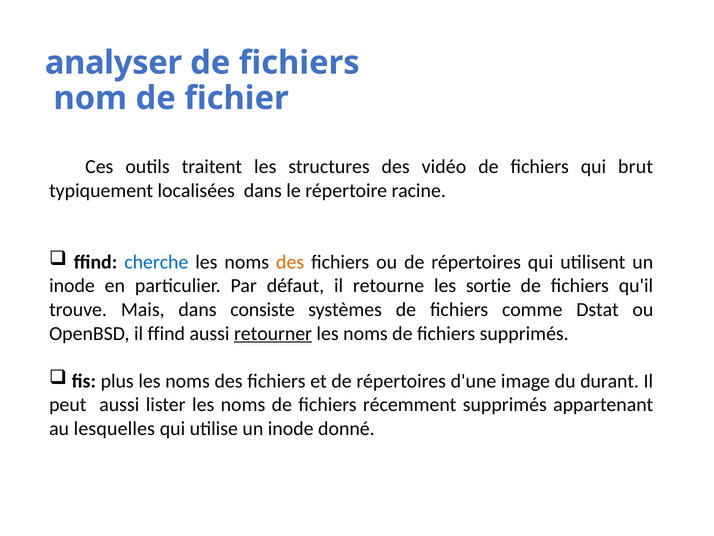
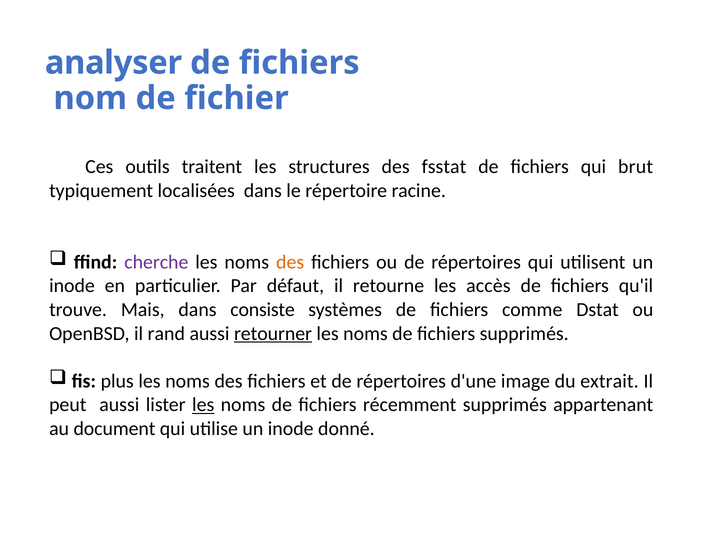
vidéo: vidéo -> fsstat (444, 166)
cherche colour: blue -> purple (156, 262)
sortie: sortie -> accès (488, 286)
il ffind: ffind -> rand (166, 333)
durant: durant -> extrait (609, 381)
les underline: none -> present (203, 405)
lesquelles: lesquelles -> document (114, 428)
